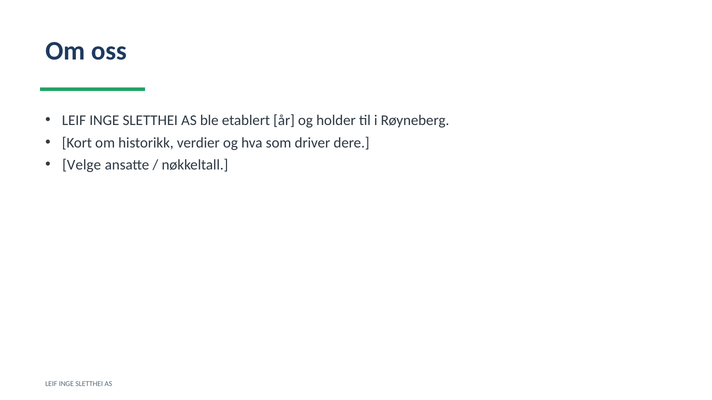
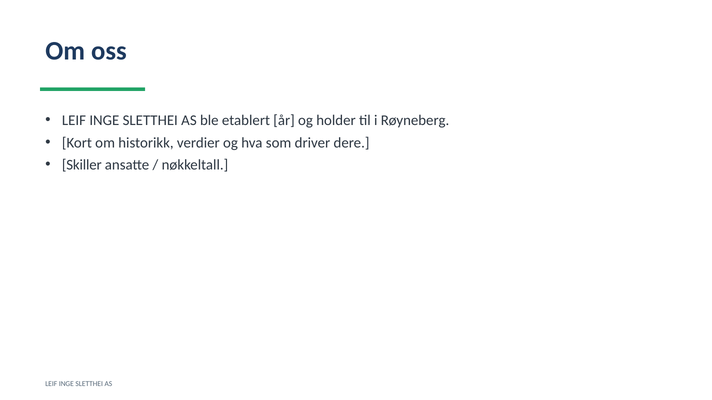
Velge: Velge -> Skiller (82, 165)
